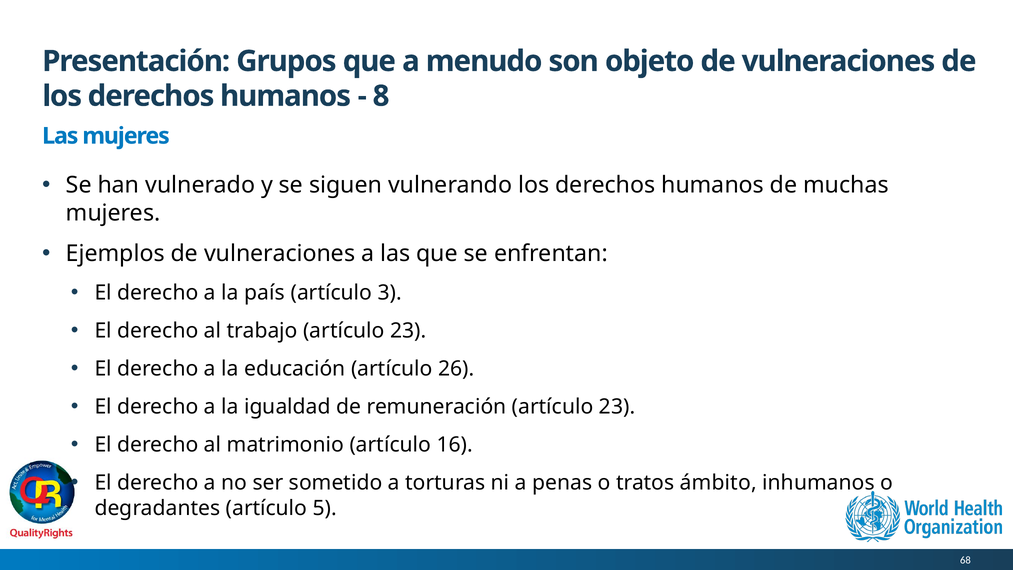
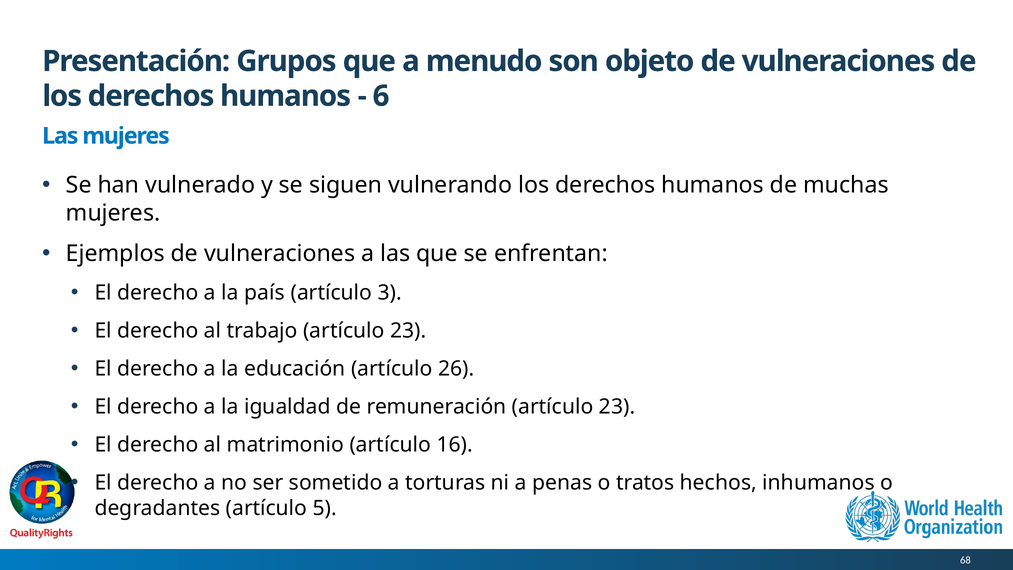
8: 8 -> 6 (381, 96)
ámbito: ámbito -> hechos (718, 483)
